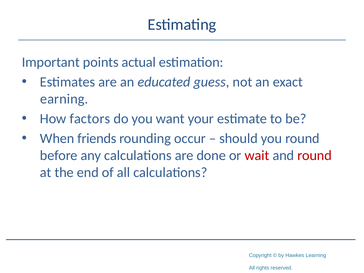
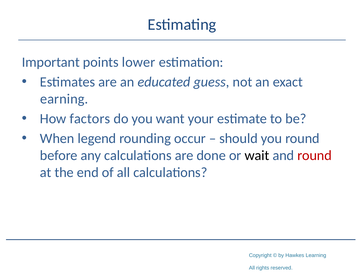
actual: actual -> lower (139, 62)
friends: friends -> legend (97, 139)
wait colour: red -> black (257, 155)
